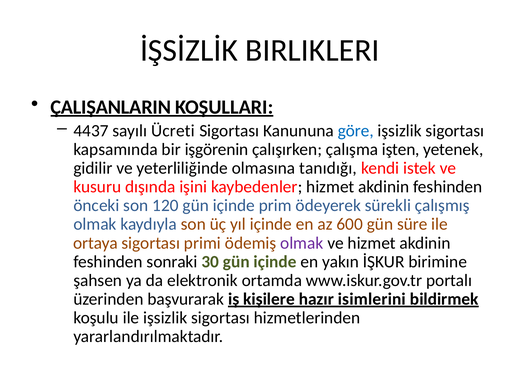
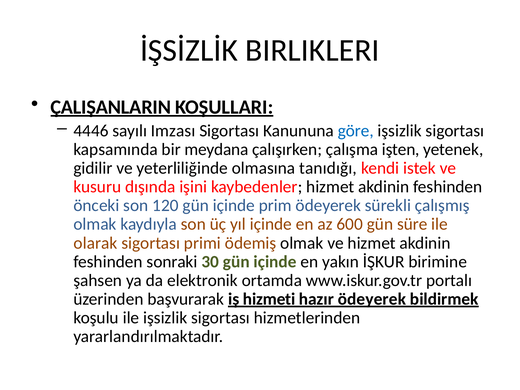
4437: 4437 -> 4446 (91, 131)
Ücreti: Ücreti -> Imzası (173, 131)
işgörenin: işgörenin -> meydana (217, 149)
ortaya: ortaya -> olarak (95, 243)
olmak colour: purple -> black (302, 243)
kişilere: kişilere -> hizmeti (269, 299)
hazır isimlerini: isimlerini -> ödeyerek (372, 299)
